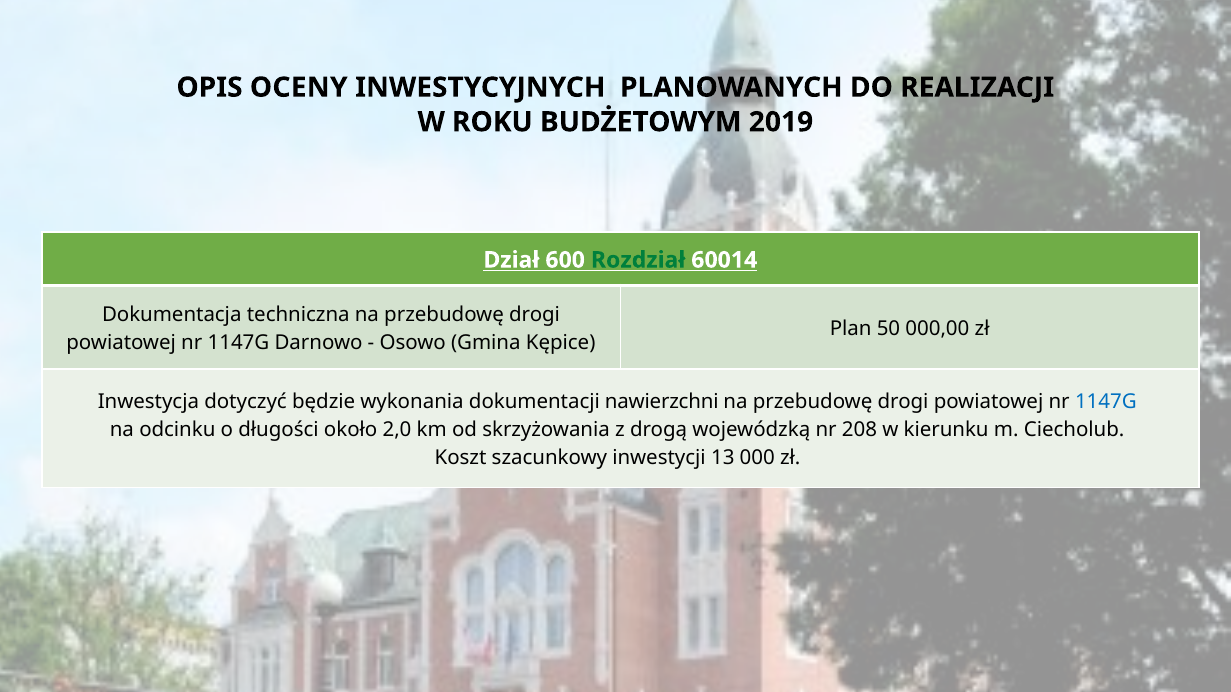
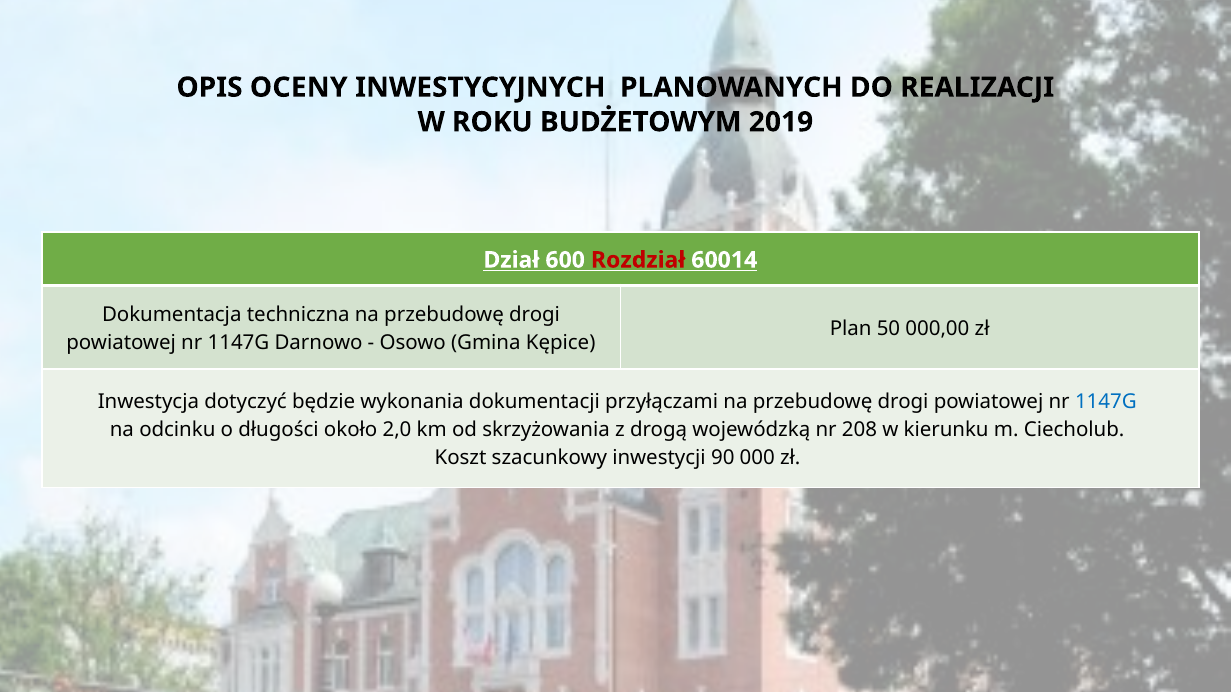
Rozdział colour: green -> red (638, 260)
nawierzchni: nawierzchni -> przyłączami (662, 402)
13: 13 -> 90 (723, 458)
